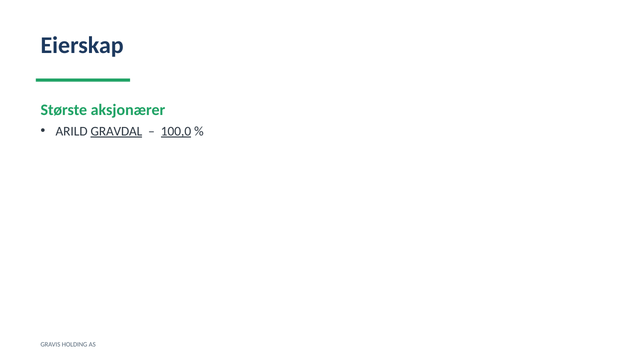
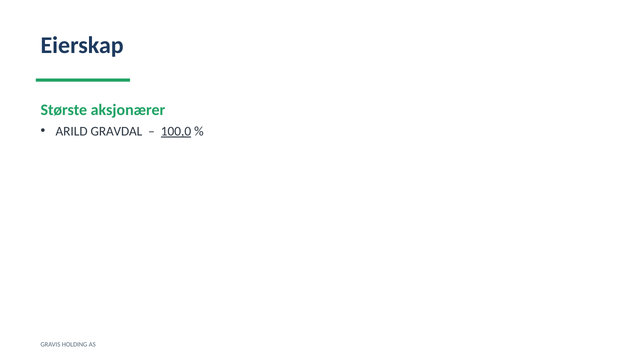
GRAVDAL underline: present -> none (116, 131)
